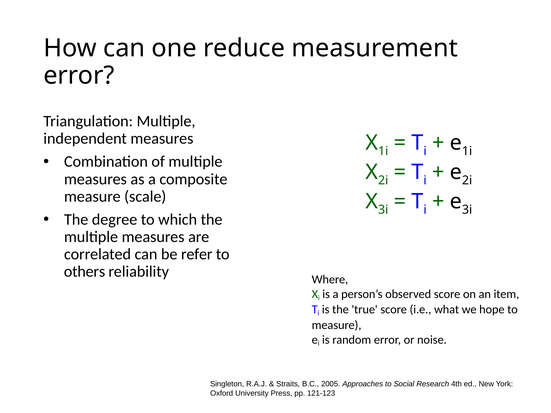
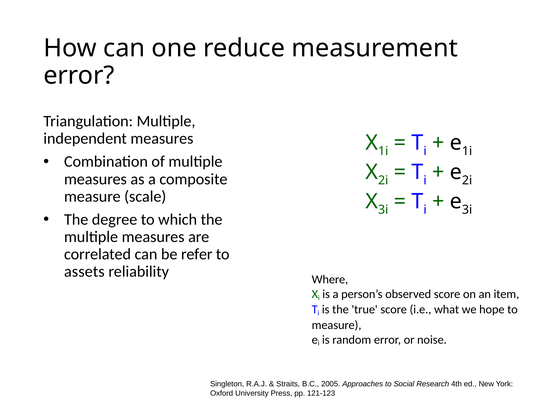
others: others -> assets (84, 272)
